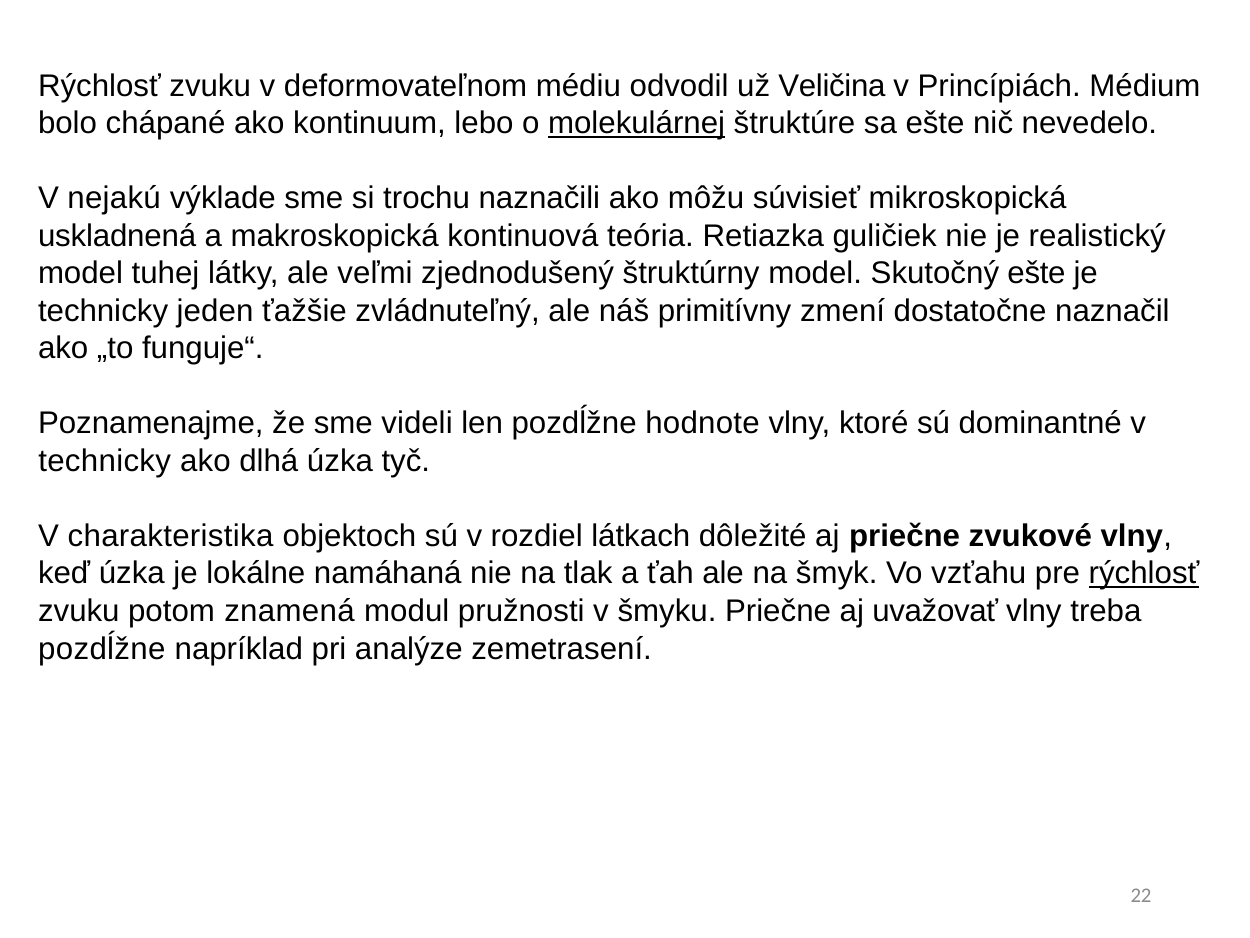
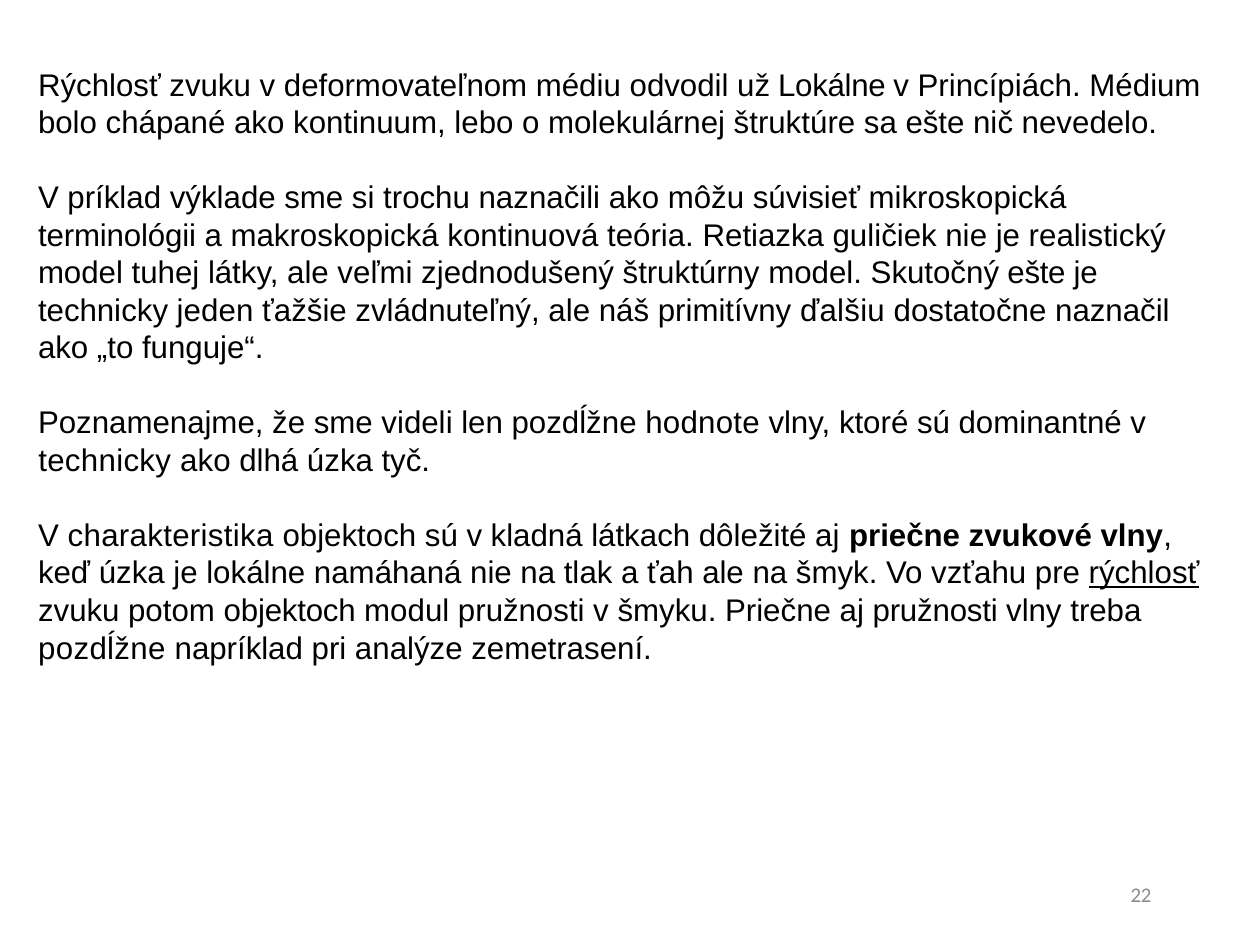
už Veličina: Veličina -> Lokálne (832, 86)
molekulárnej underline: present -> none (637, 123)
nejakú: nejakú -> príklad (114, 198)
uskladnená: uskladnená -> terminológii (117, 236)
zmení: zmení -> ďalšiu (842, 311)
rozdiel: rozdiel -> kladná (537, 536)
potom znamená: znamená -> objektoch (290, 611)
aj uvažovať: uvažovať -> pružnosti (935, 611)
